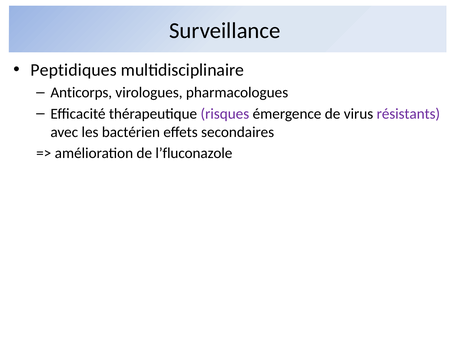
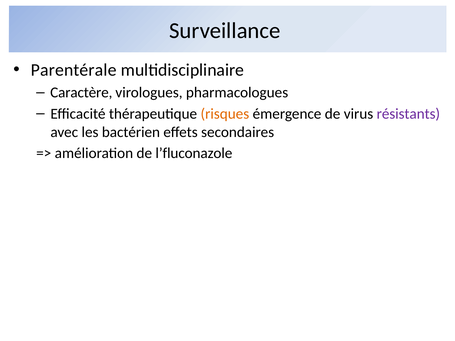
Peptidiques: Peptidiques -> Parentérale (74, 70)
Anticorps: Anticorps -> Caractère (81, 93)
risques colour: purple -> orange (225, 114)
